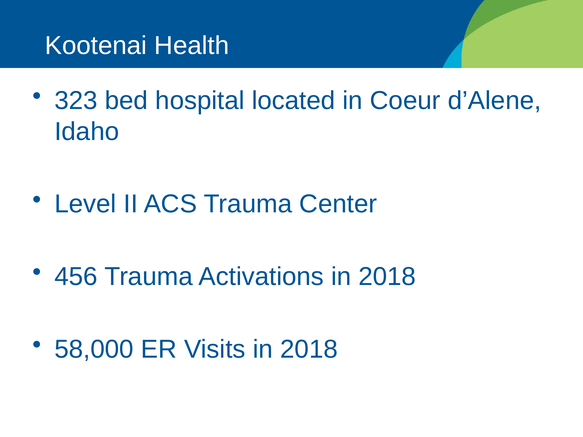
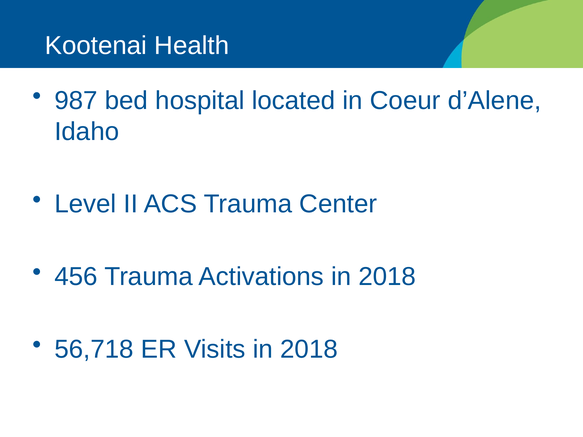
323: 323 -> 987 (76, 101)
58,000: 58,000 -> 56,718 (94, 349)
